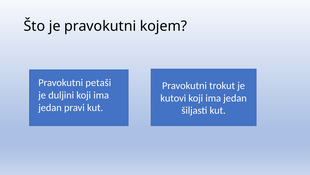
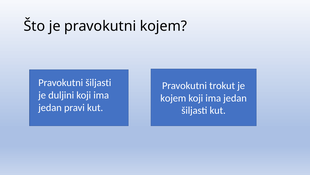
Pravokutni petaši: petaši -> šiljasti (98, 82)
kutovi: kutovi -> kojem (173, 98)
